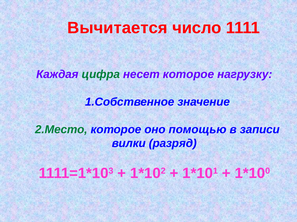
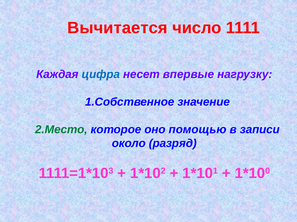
цифра colour: green -> blue (101, 75)
несет которое: которое -> впервые (188, 75)
вилки: вилки -> около (129, 144)
